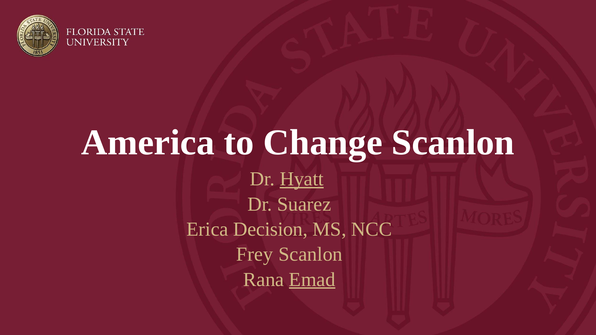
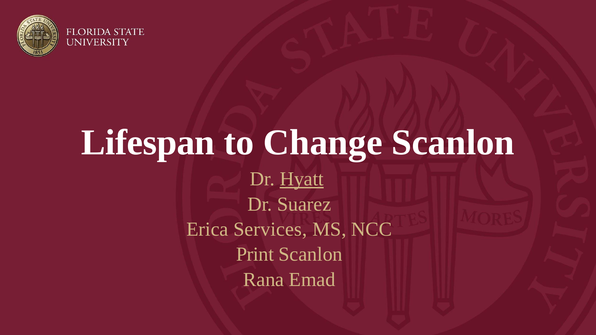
America: America -> Lifespan (148, 143)
Decision: Decision -> Services (270, 229)
Frey: Frey -> Print (255, 255)
Emad underline: present -> none (312, 280)
